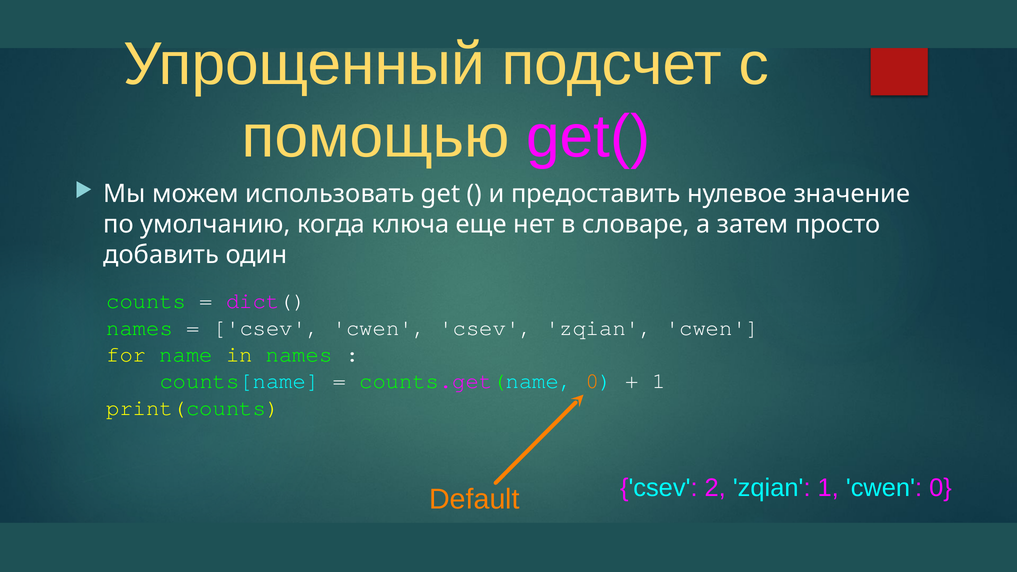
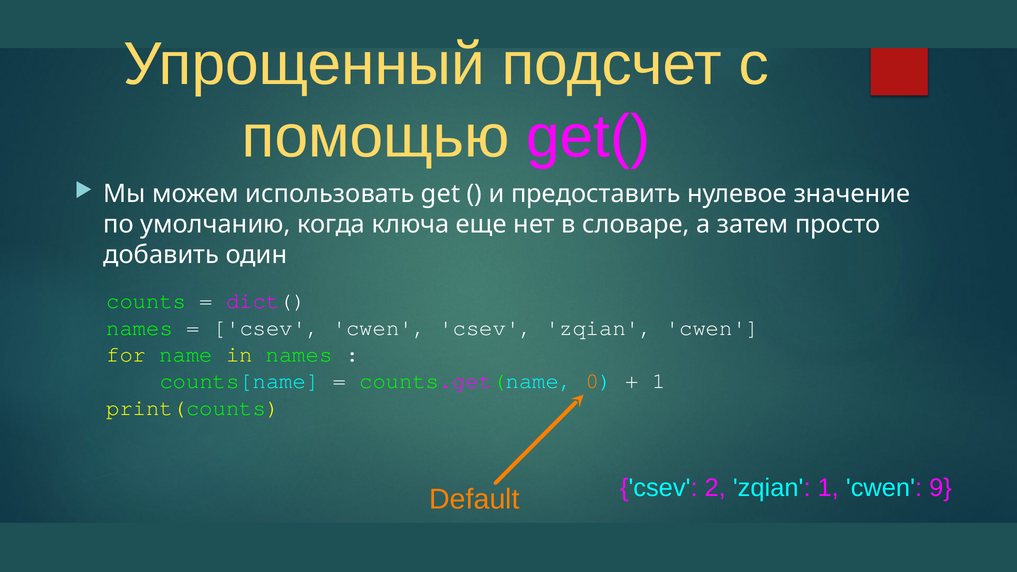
cwen 0: 0 -> 9 (940, 488)
